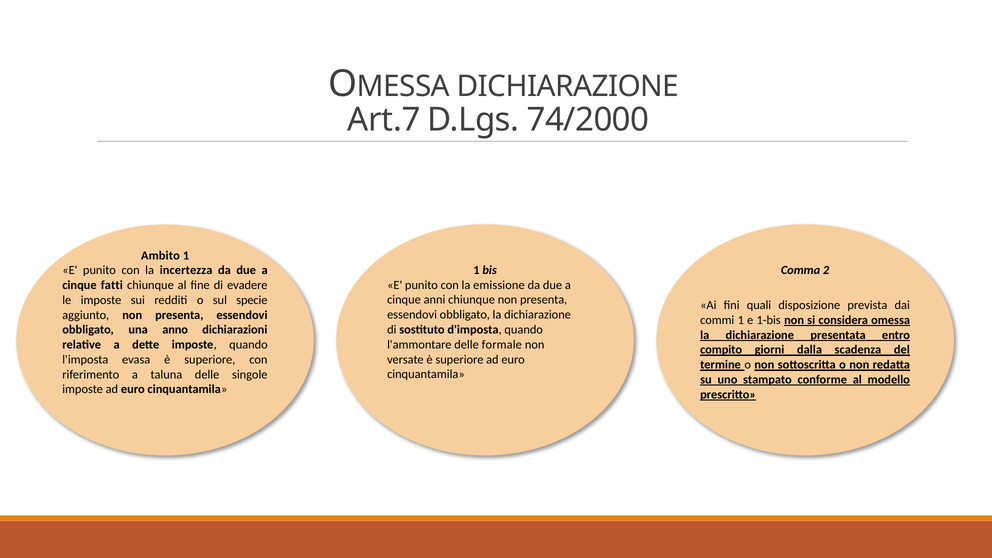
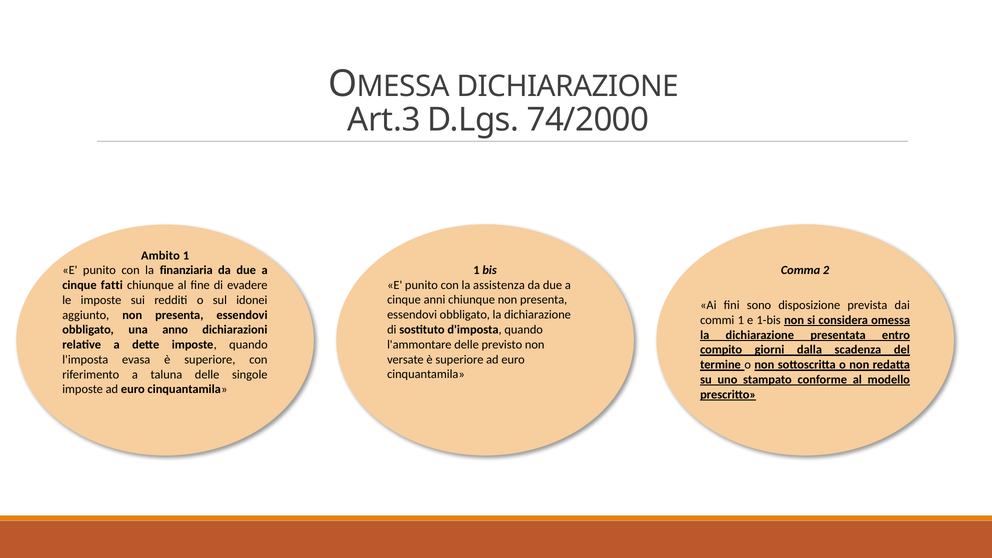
Art.7: Art.7 -> Art.3 (384, 120)
incertezza: incertezza -> finanziaria (186, 270)
emissione: emissione -> assistenza (499, 285)
specie: specie -> idonei (252, 300)
quali: quali -> sono (759, 305)
formale: formale -> previsto (502, 345)
